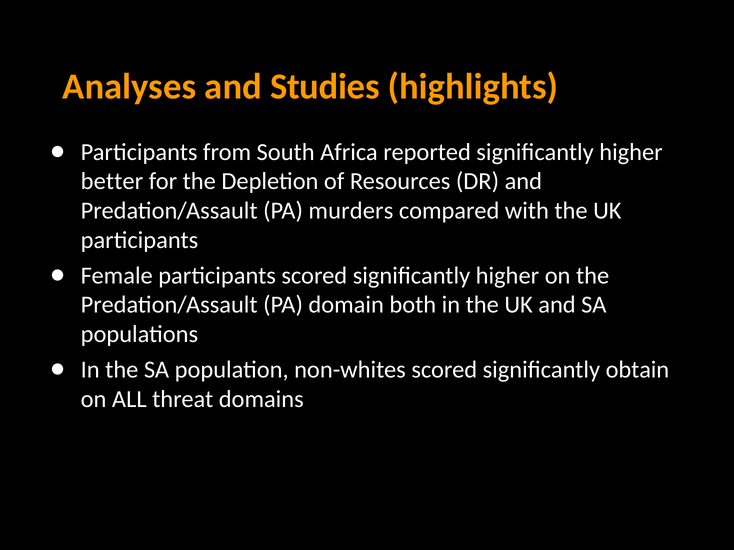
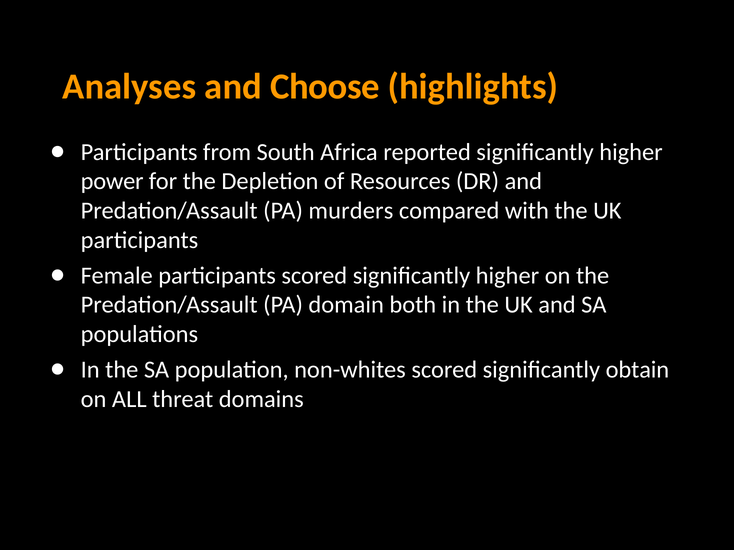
Studies: Studies -> Choose (325, 87)
better: better -> power (112, 182)
